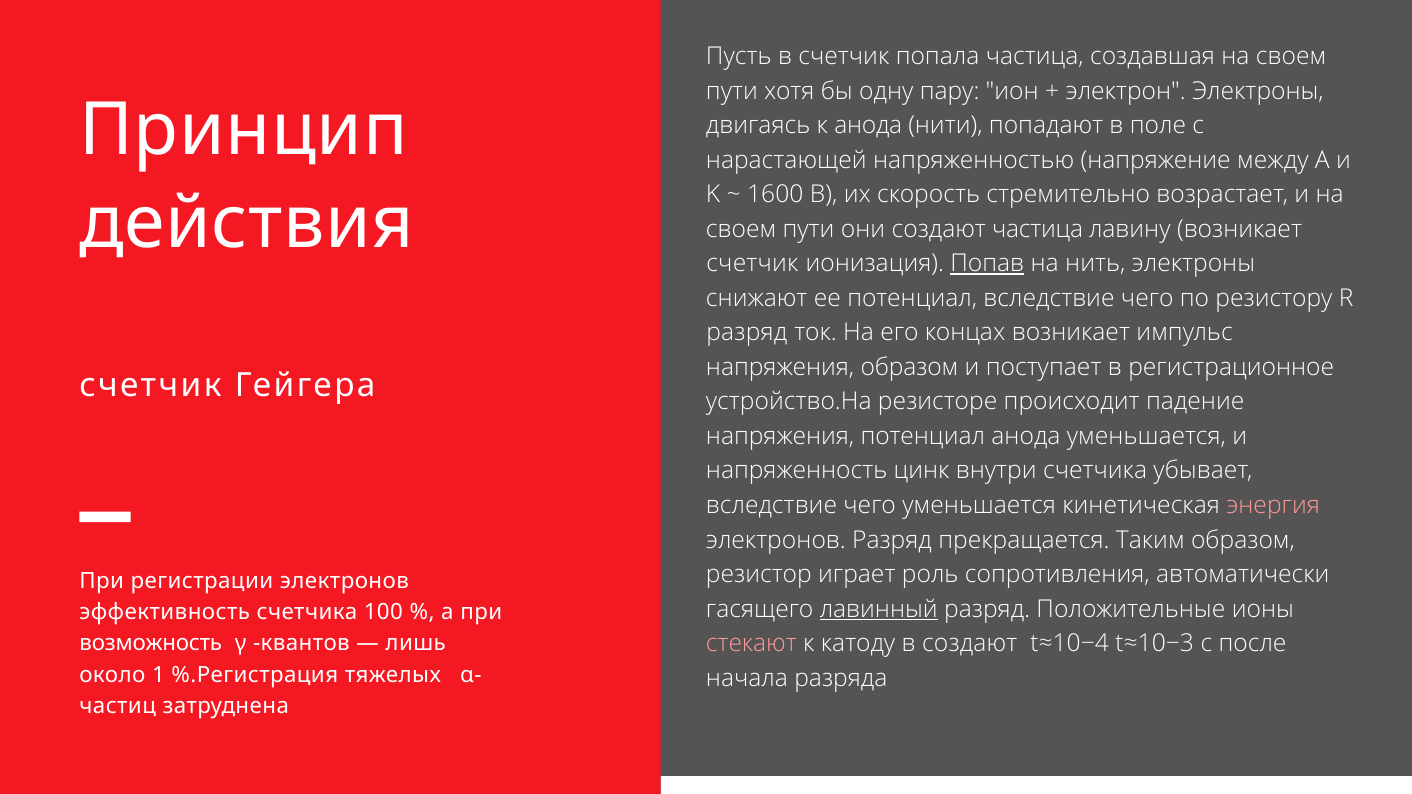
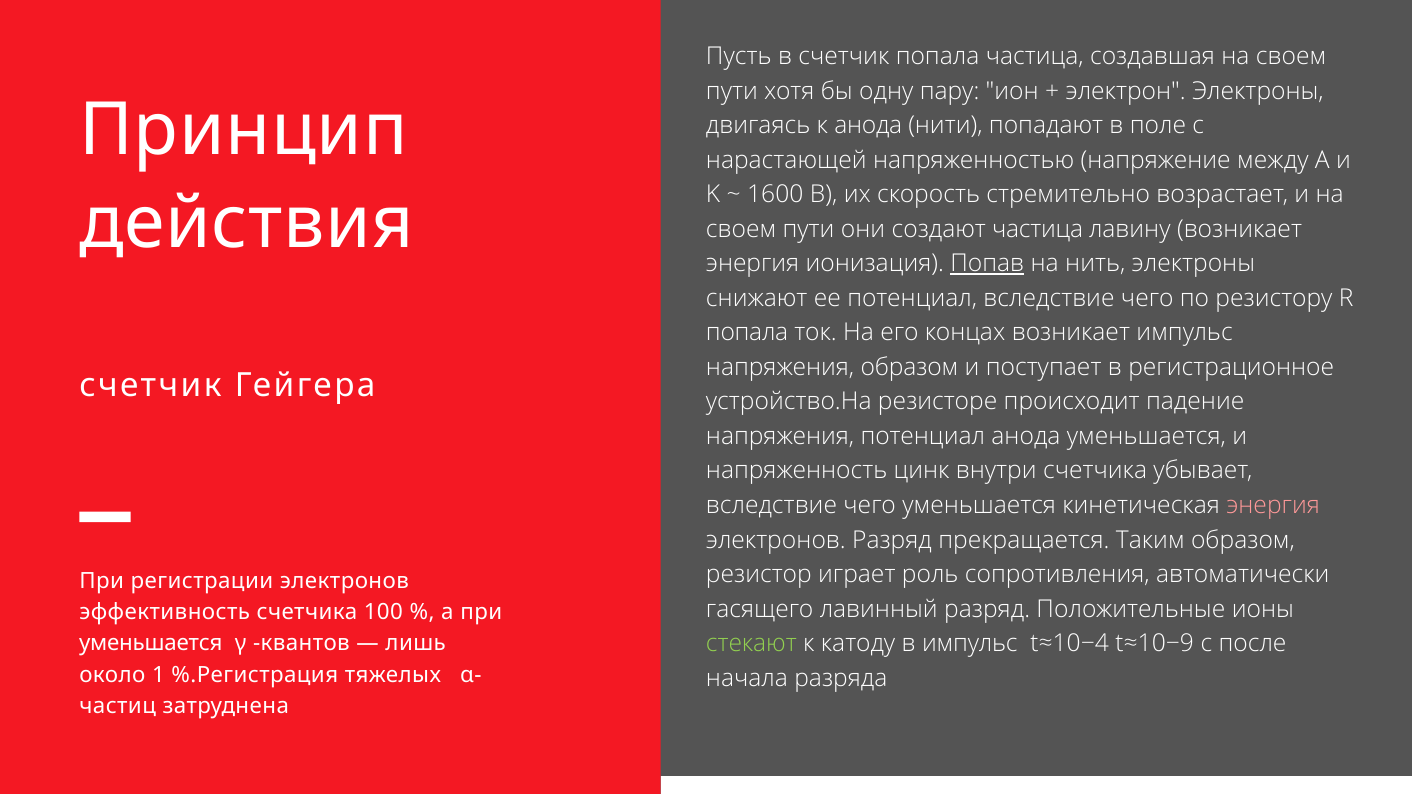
счетчик: счетчик -> энергия (753, 264)
разряд: разряд -> попала (747, 333)
лавинный underline: present -> none (879, 609)
стекают colour: pink -> light green (751, 644)
в создают: создают -> импульс (970, 644)
t≈10−3: t≈10−3 -> t≈10−9 (1155, 644)
возможность: возможность -> уменьшается (151, 644)
